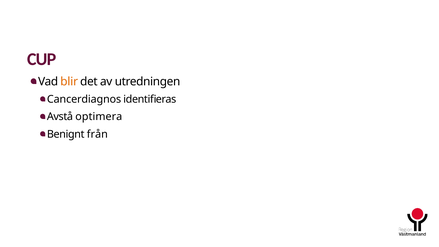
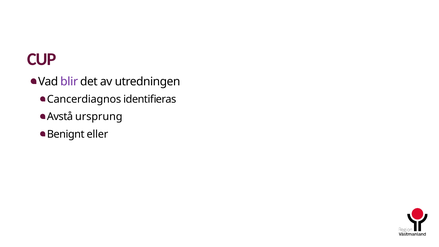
blir colour: orange -> purple (69, 82)
optimera: optimera -> ursprung (99, 117)
från: från -> eller (97, 134)
